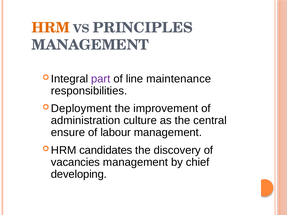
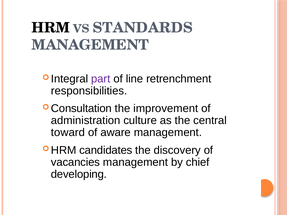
HRM colour: orange -> black (51, 28)
PRINCIPLES: PRINCIPLES -> STANDARDS (143, 28)
maintenance: maintenance -> retrenchment (179, 79)
Deployment: Deployment -> Consultation (81, 109)
ensure: ensure -> toward (68, 133)
labour: labour -> aware (116, 133)
